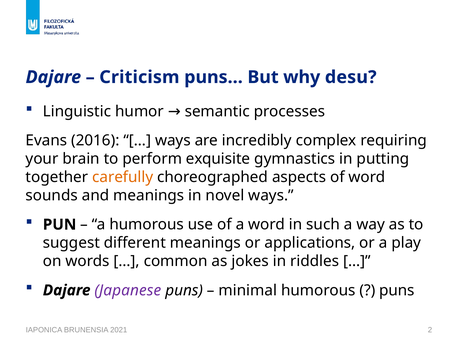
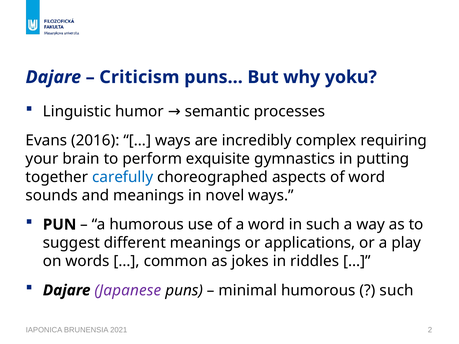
desu: desu -> yoku (351, 77)
carefully colour: orange -> blue (123, 177)
puns: puns -> such (397, 291)
